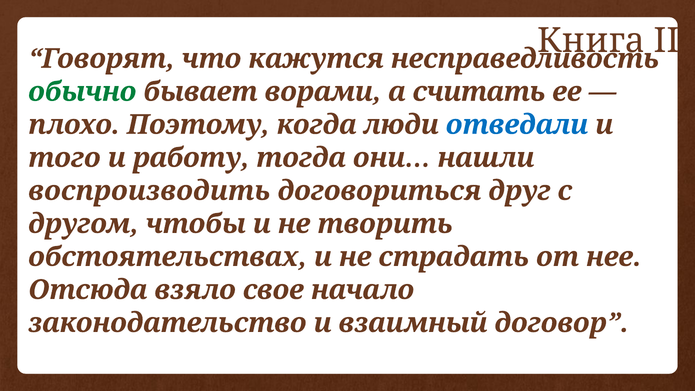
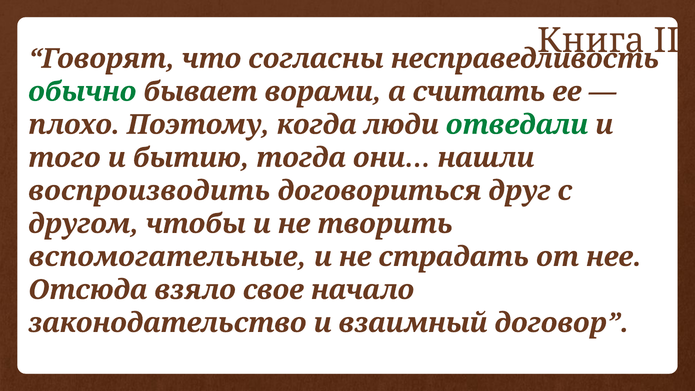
кажутся: кажутся -> согласны (316, 59)
отведали colour: blue -> green (517, 125)
работу: работу -> бытию (191, 158)
обстоятельствах: обстоятельствах -> вспомогательные (167, 257)
